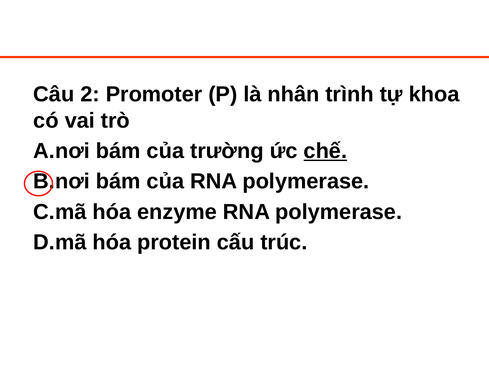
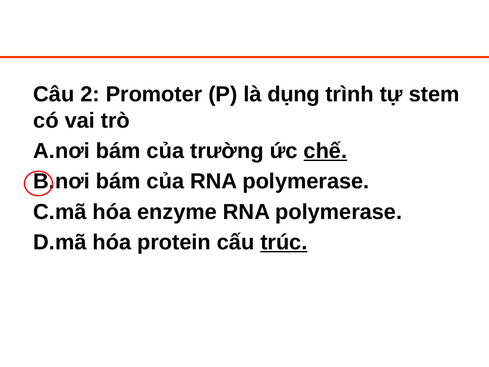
nhân: nhân -> dụng (294, 94)
khoa: khoa -> stem (434, 94)
trúc underline: none -> present (284, 242)
